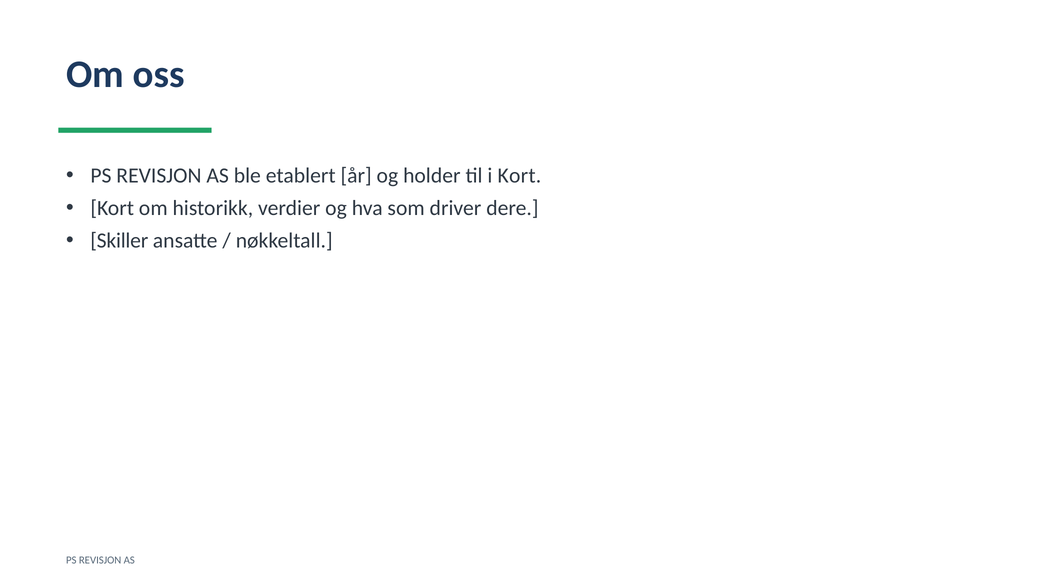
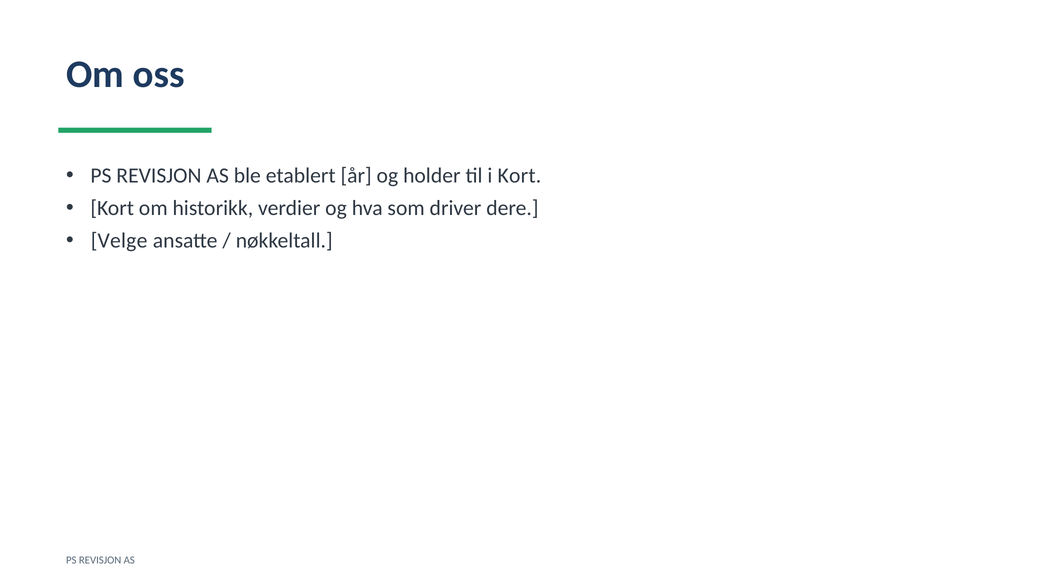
Skiller: Skiller -> Velge (119, 241)
